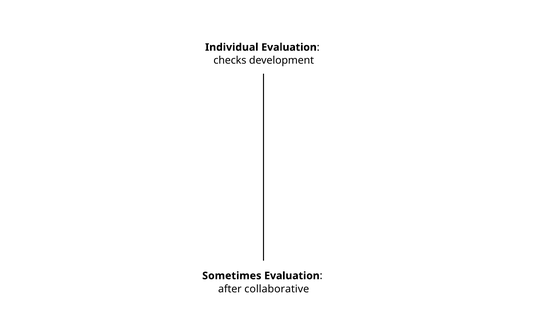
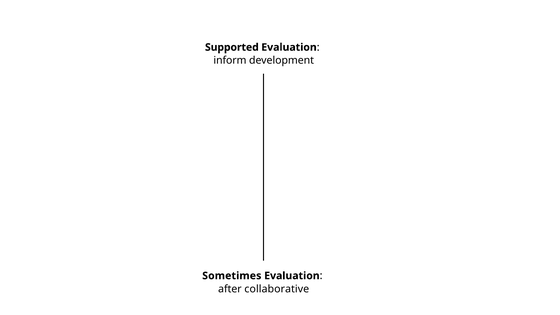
Individual: Individual -> Supported (232, 47)
checks: checks -> inform (230, 60)
